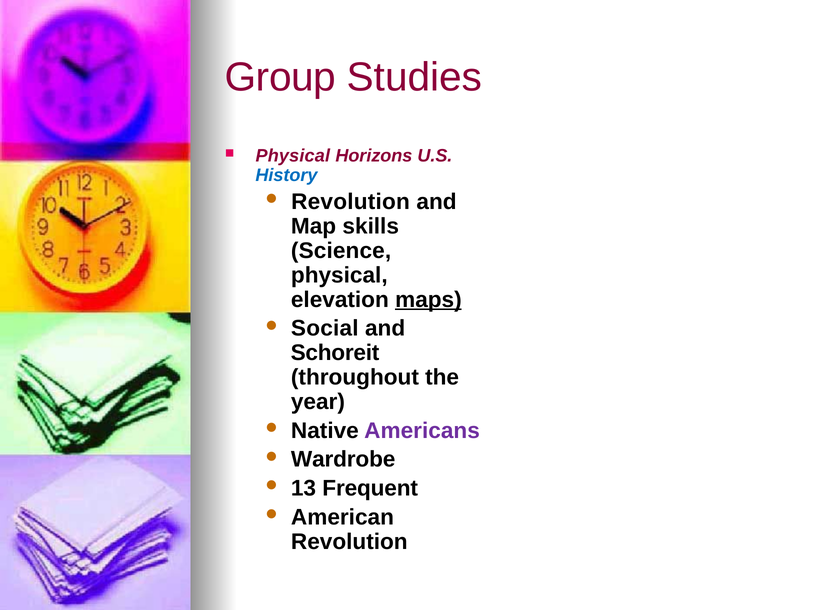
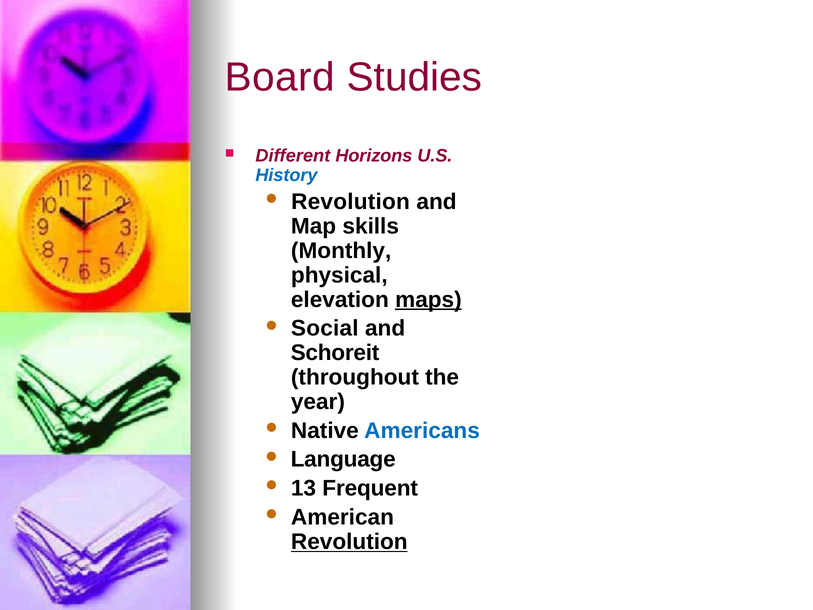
Group: Group -> Board (280, 77)
Physical: Physical -> Different (293, 156)
Science: Science -> Monthly (341, 251)
Americans colour: purple -> blue (422, 430)
Wardrobe: Wardrobe -> Language (343, 459)
Revolution underline: none -> present (349, 542)
